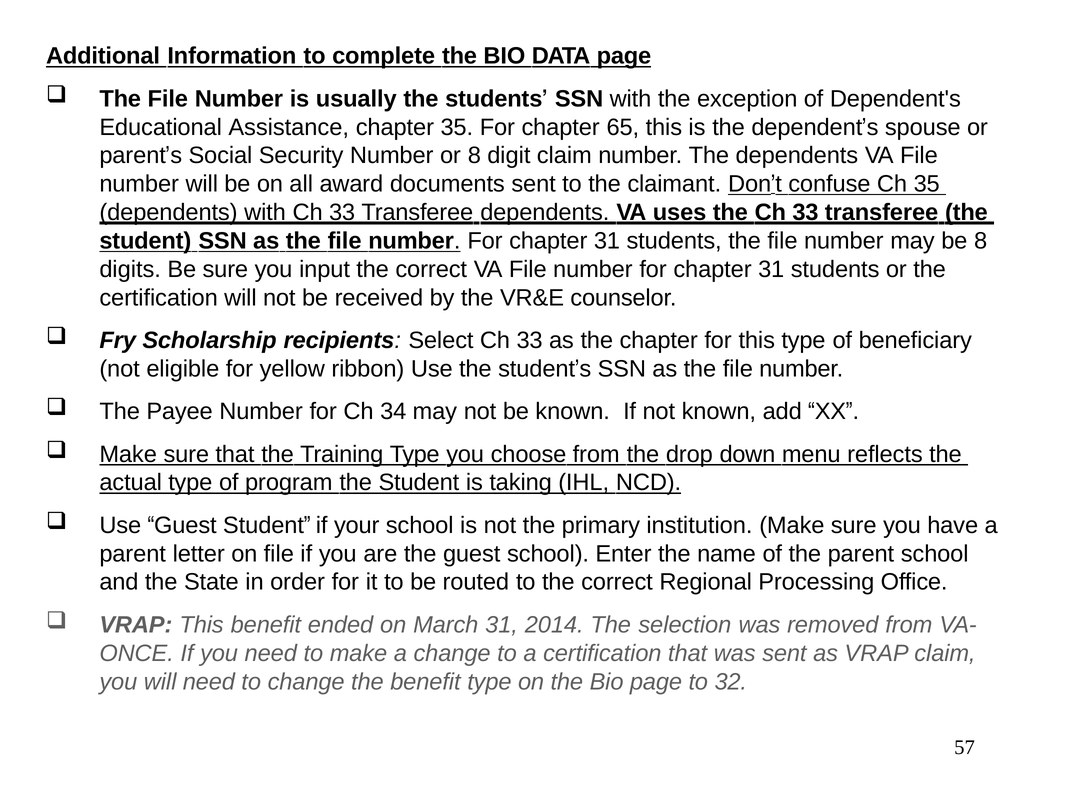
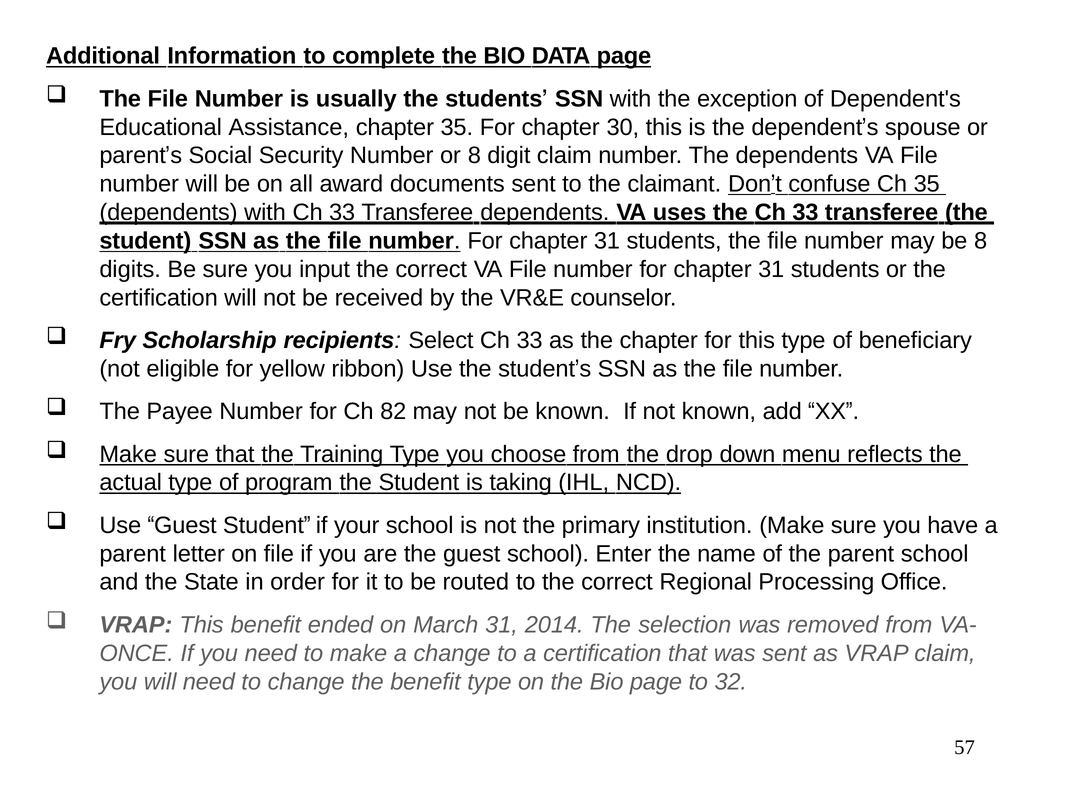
65: 65 -> 30 (623, 127)
34: 34 -> 82 (393, 411)
